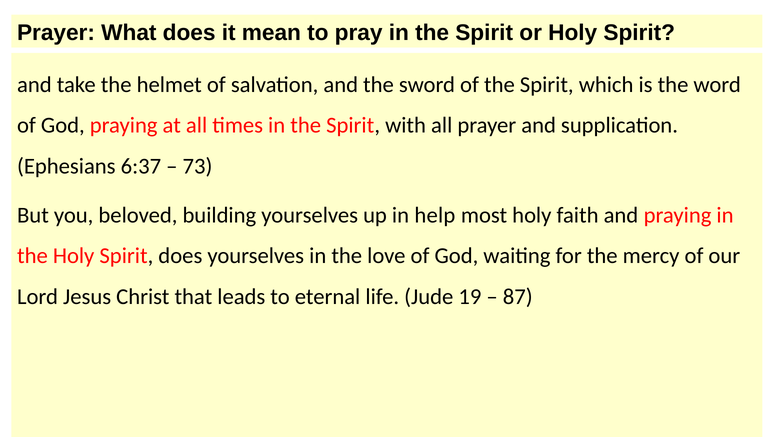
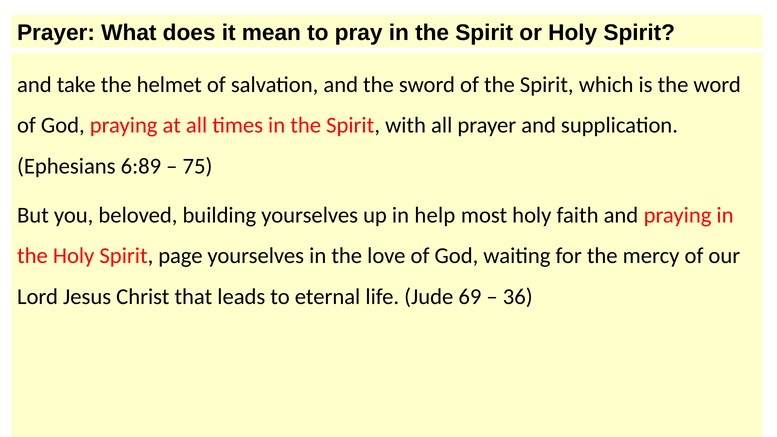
6:37: 6:37 -> 6:89 (141, 166)
73: 73 -> 75 (198, 166)
Spirit does: does -> page (180, 256)
19: 19 -> 69 (470, 297)
87: 87 -> 36 (518, 297)
